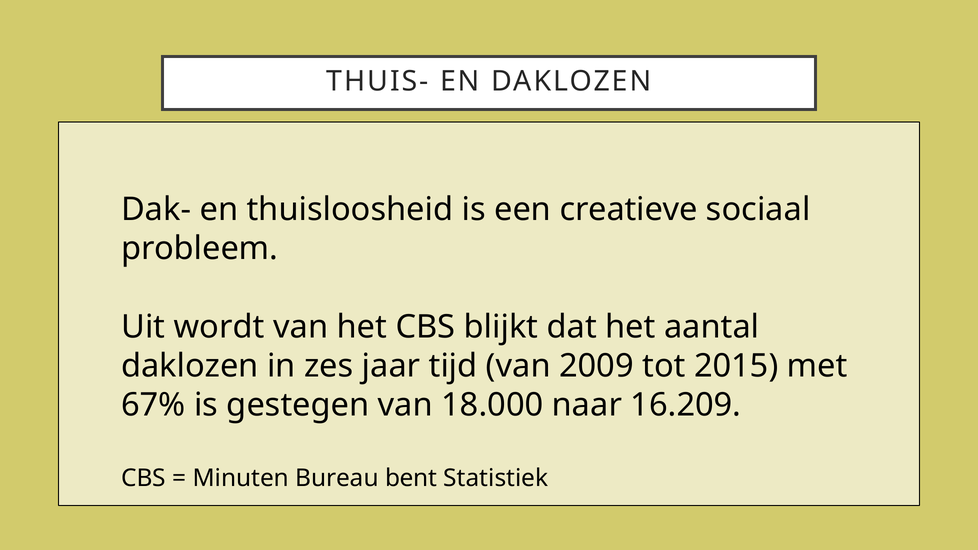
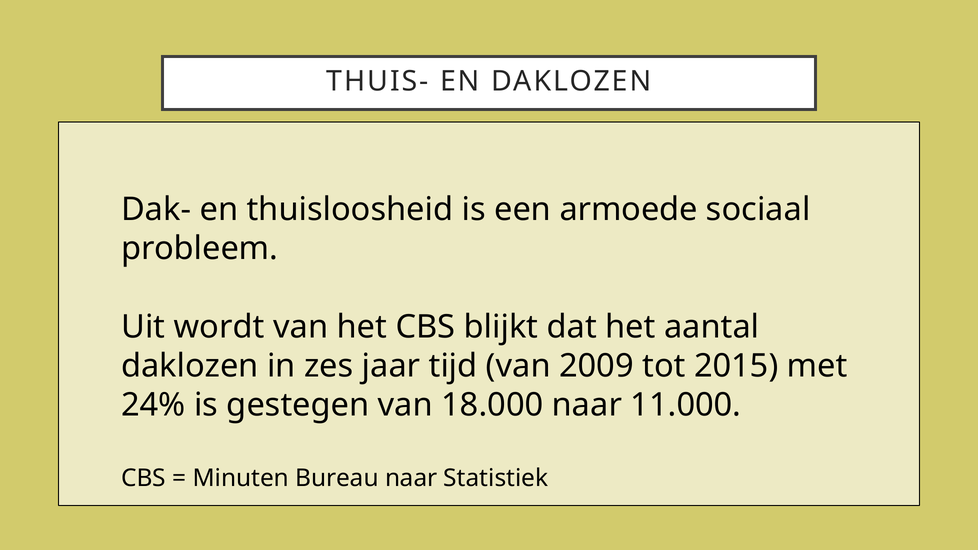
creatieve: creatieve -> armoede (629, 210)
67%: 67% -> 24% (153, 405)
16.209: 16.209 -> 11.000 (686, 405)
Bureau bent: bent -> naar (411, 478)
